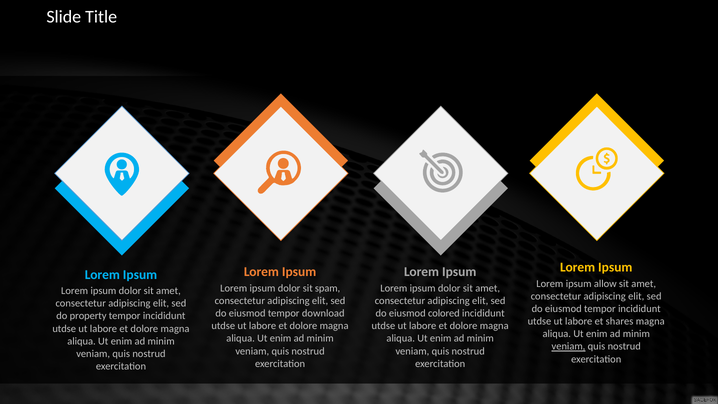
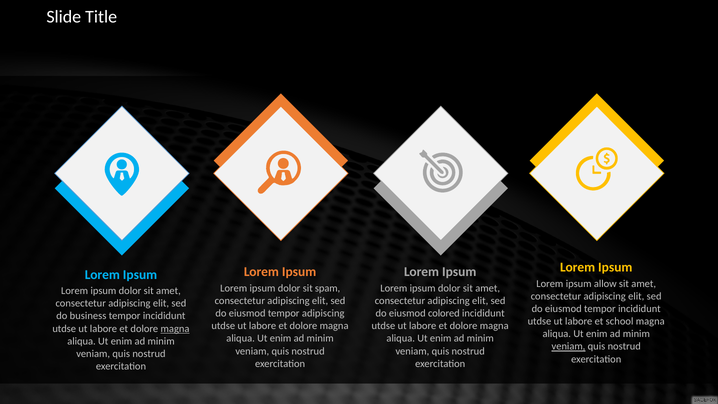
tempor download: download -> adipiscing (323, 313)
property: property -> business (88, 316)
shares: shares -> school (620, 321)
magna underline: none -> present (175, 328)
